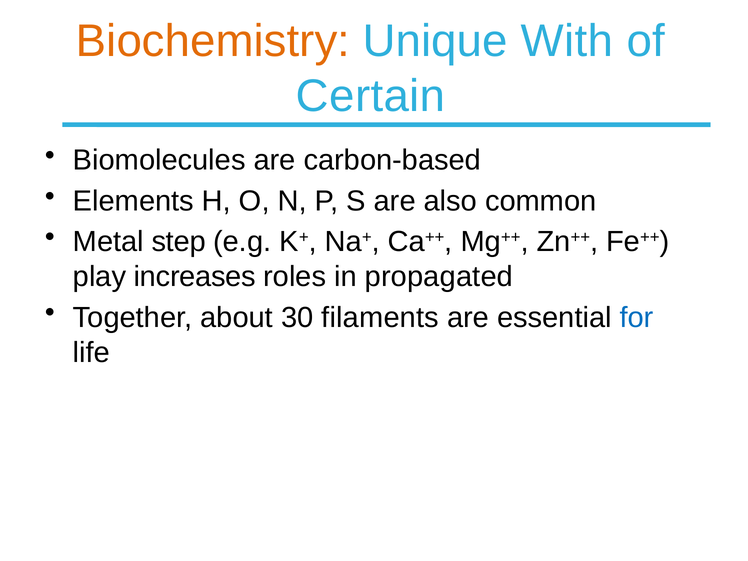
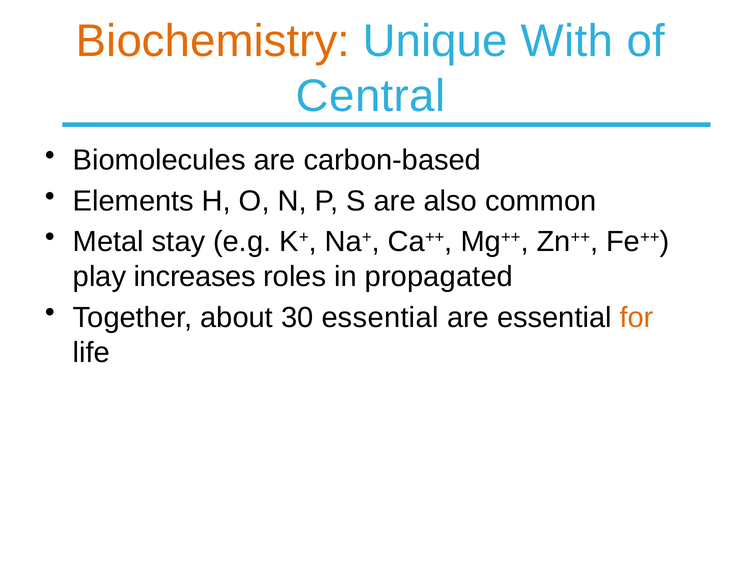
Certain: Certain -> Central (371, 96)
step: step -> stay (179, 242)
30 filaments: filaments -> essential (380, 318)
for colour: blue -> orange (637, 318)
